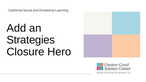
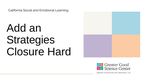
Hero: Hero -> Hard (59, 52)
